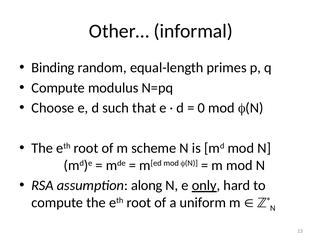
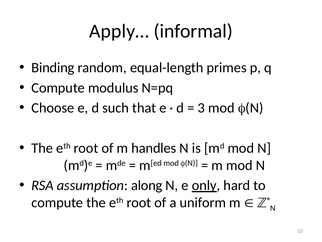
Other…: Other… -> Apply… (119, 31)
0: 0 -> 3 (201, 108)
scheme: scheme -> handles (154, 148)
